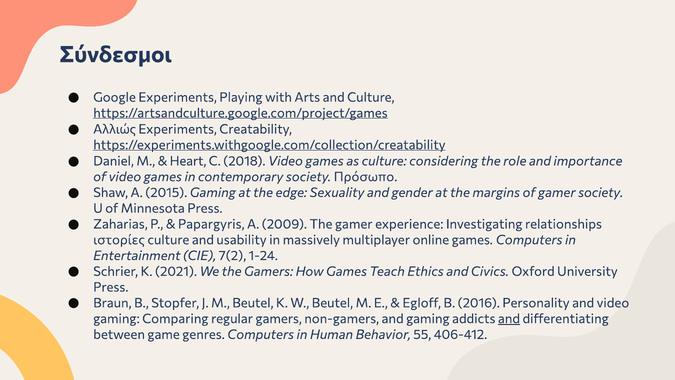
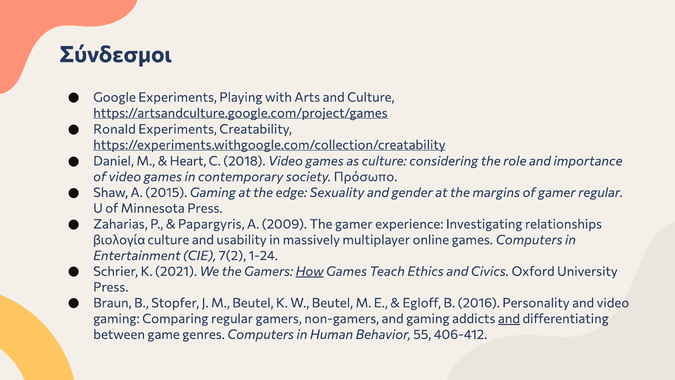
Αλλιώς: Αλλιώς -> Ronald (114, 129)
gamer society: society -> regular (601, 192)
ιστορίες: ιστορίες -> βιολογία (119, 240)
How underline: none -> present (310, 271)
